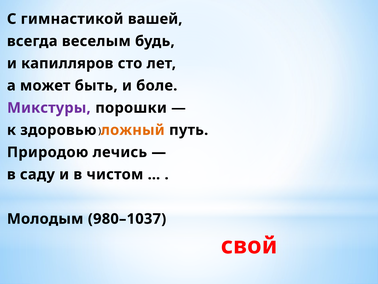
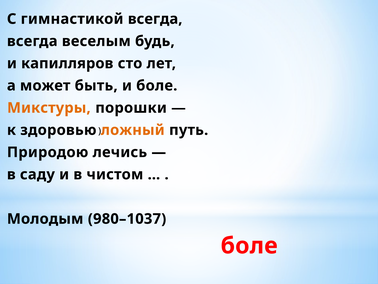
гимнастикой вашей: вашей -> всегда (155, 19)
Микстуры colour: purple -> orange (49, 108)
свой: свой -> боле (249, 245)
